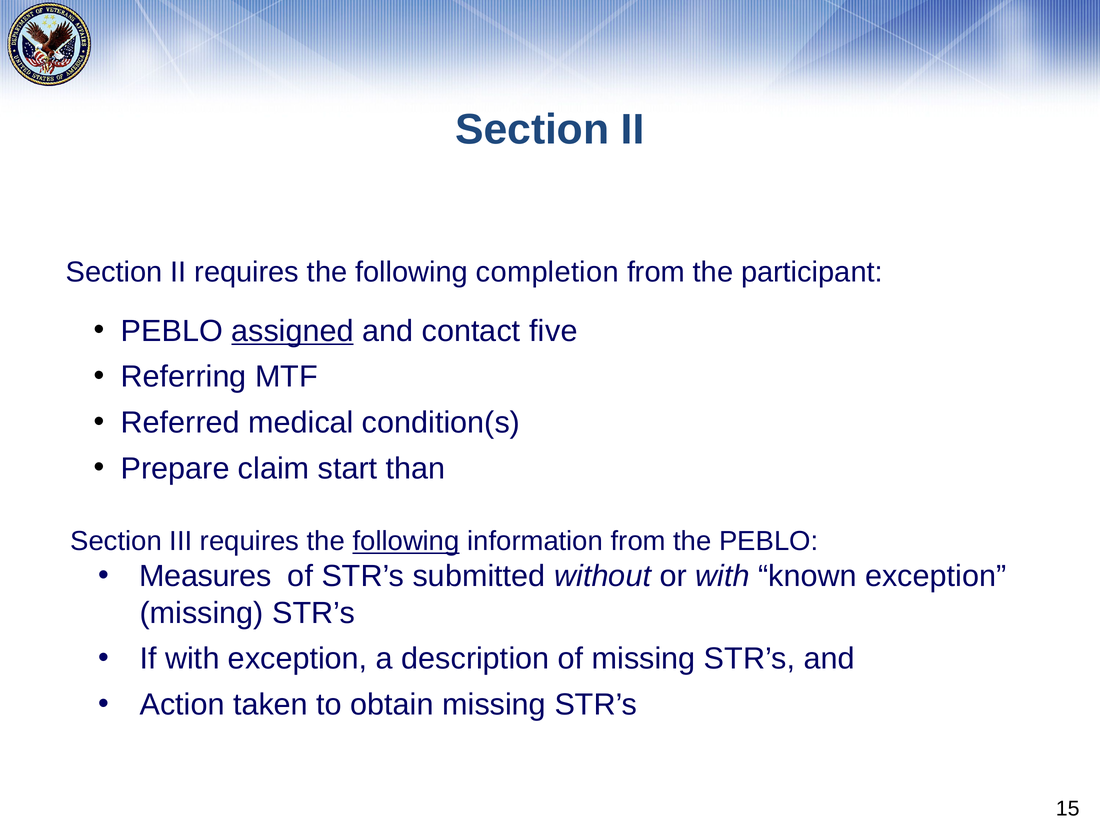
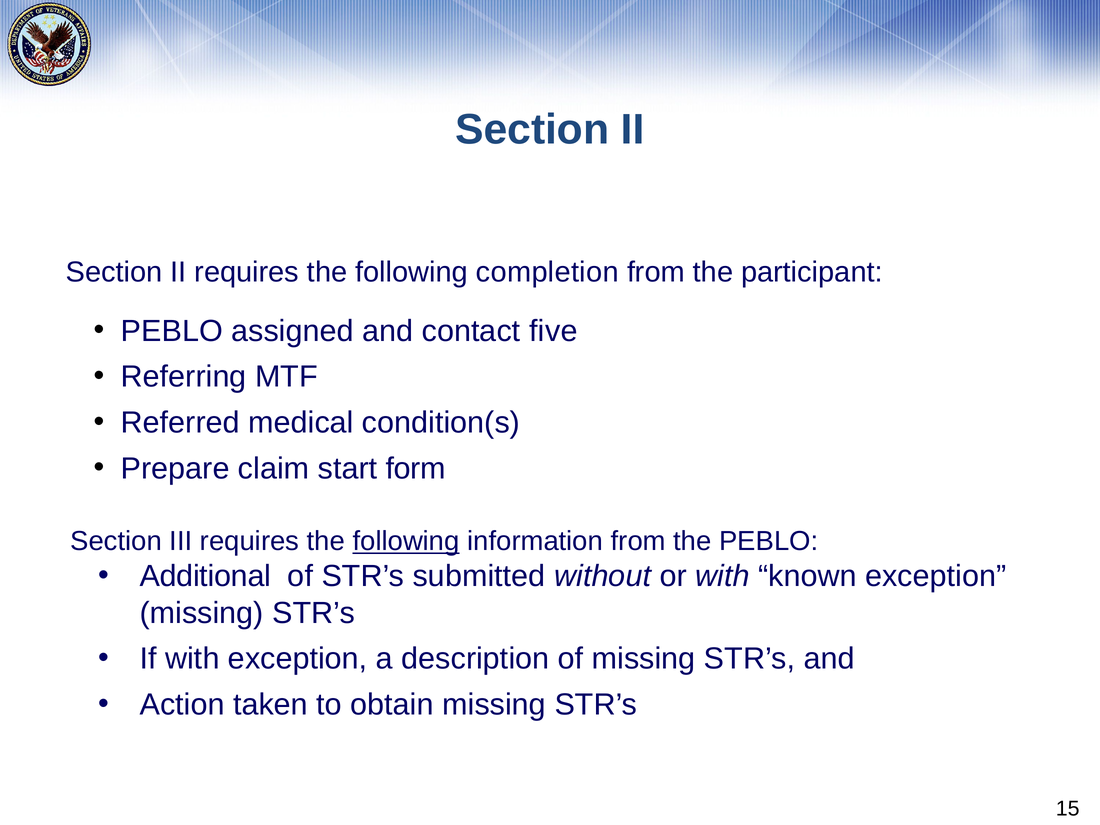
assigned underline: present -> none (292, 331)
than: than -> form (416, 469)
Measures: Measures -> Additional (205, 576)
